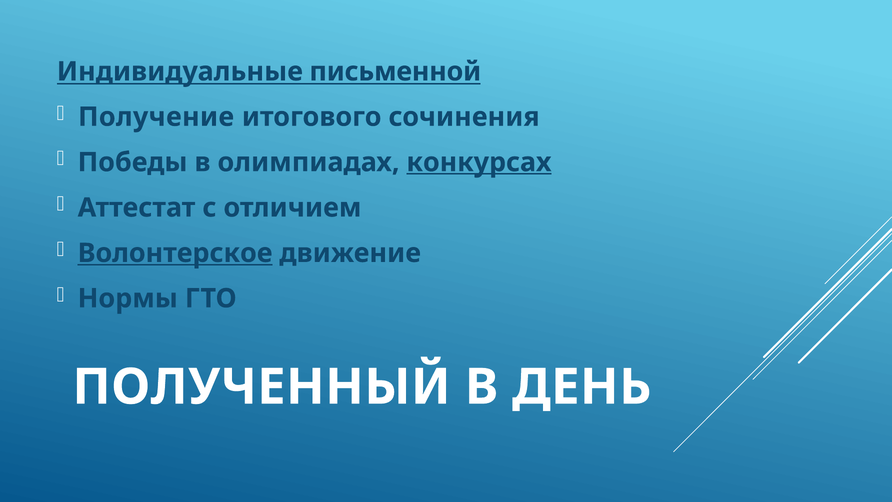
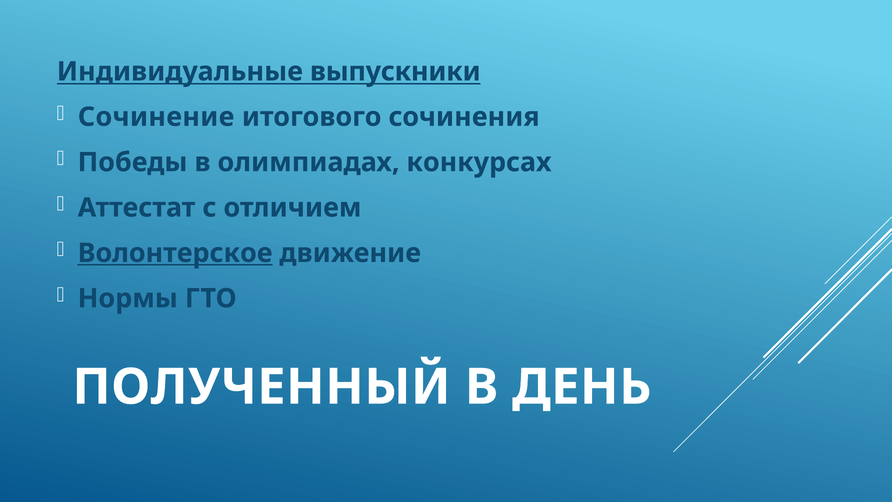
письменной: письменной -> выпускники (395, 72)
Получение: Получение -> Сочинение (156, 117)
конкурсах underline: present -> none (479, 162)
